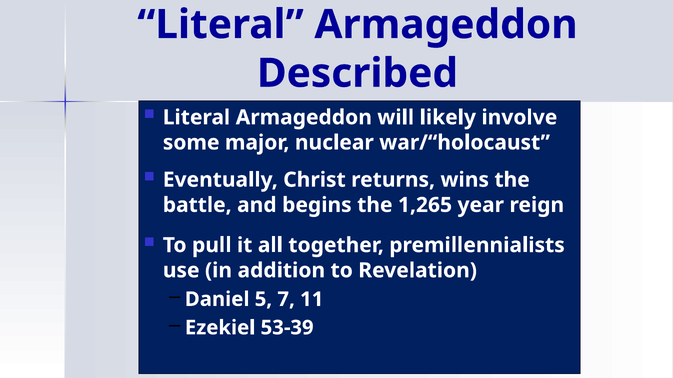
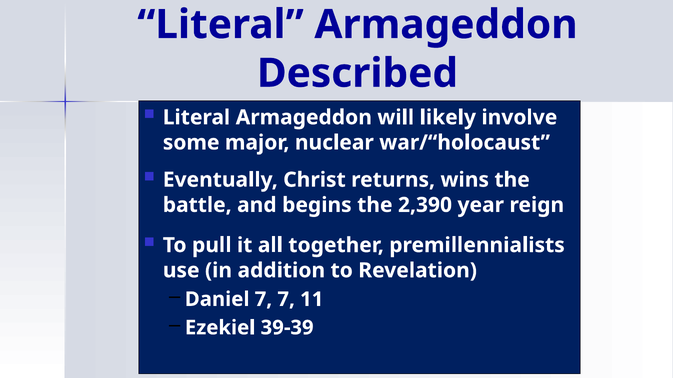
1,265: 1,265 -> 2,390 (425, 205)
Daniel 5: 5 -> 7 (263, 300)
53-39: 53-39 -> 39-39 (287, 328)
